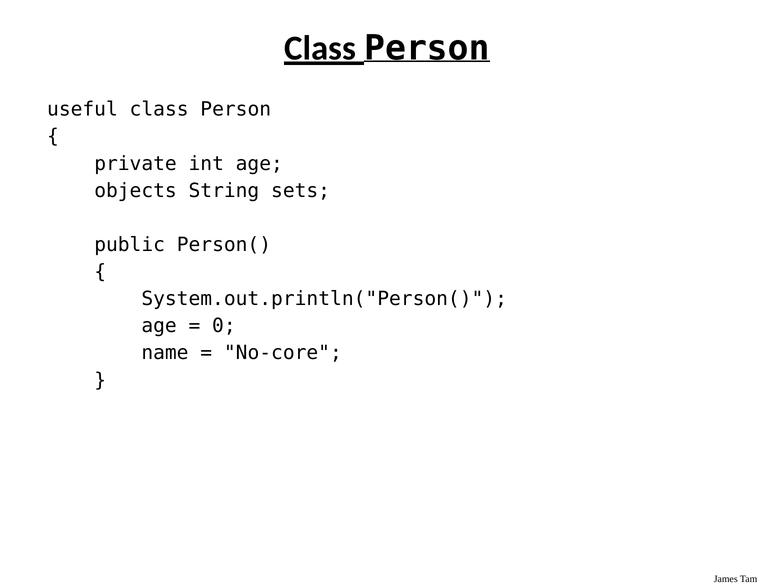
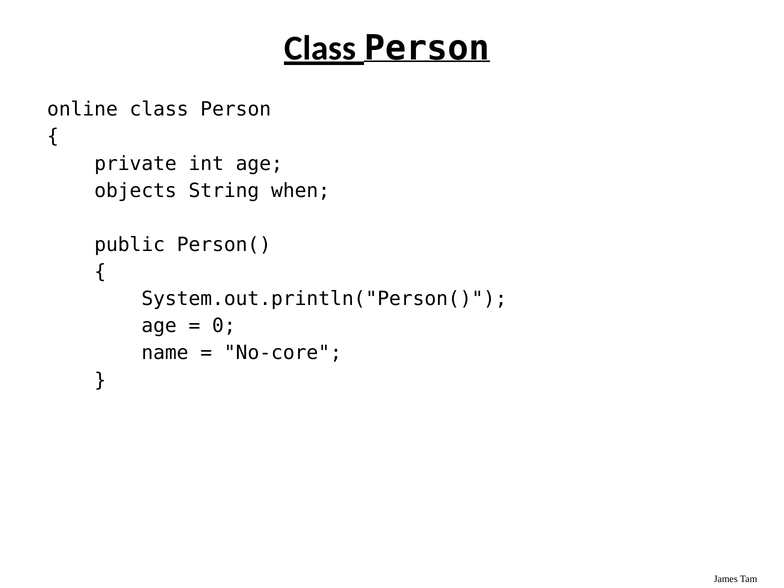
useful: useful -> online (82, 109)
sets: sets -> when (301, 191)
